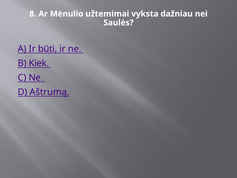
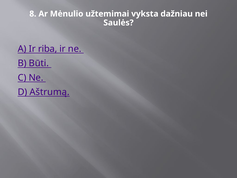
būti: būti -> riba (48, 49)
Kiek: Kiek -> Būti (39, 63)
